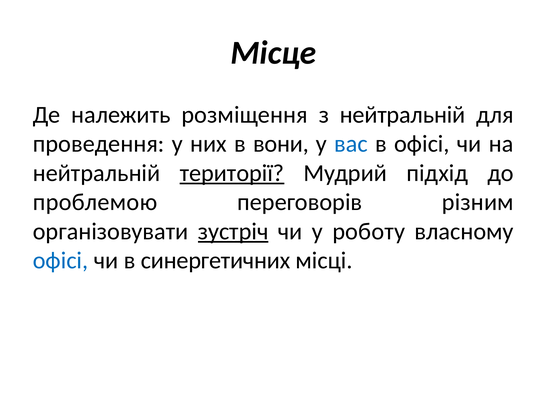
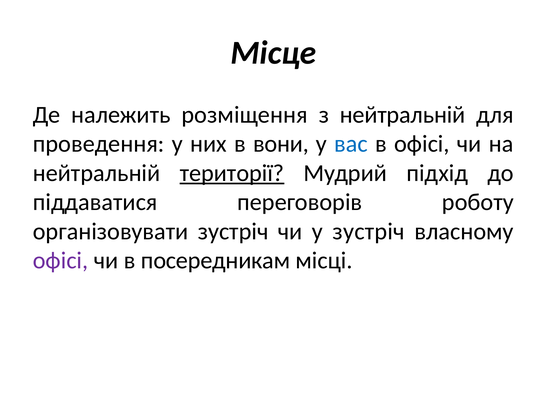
проблемою: проблемою -> піддаватися (95, 202)
різним: різним -> роботу (478, 202)
зустріч underline: present -> none (233, 231)
у роботу: роботу -> зустріч (369, 231)
офісі colour: blue -> purple (61, 261)
синергетичних: синергетичних -> посередникам (216, 261)
